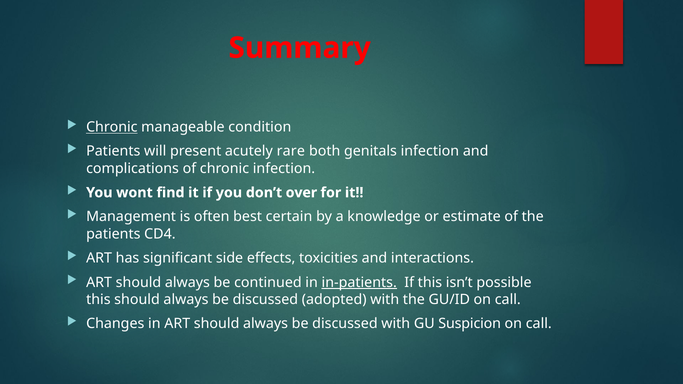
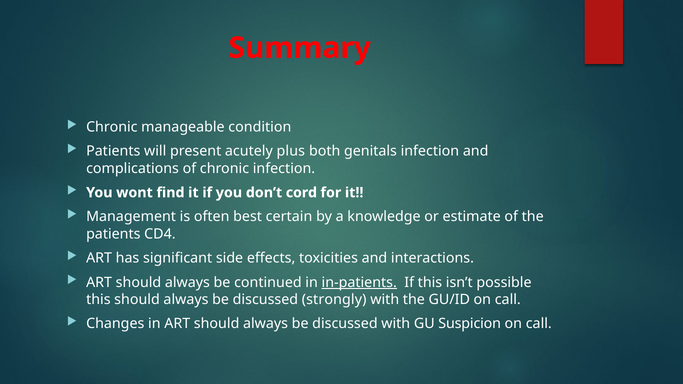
Chronic underline: present -> none (112, 127)
rare: rare -> plus (291, 151)
over: over -> cord (301, 193)
adopted: adopted -> strongly (334, 300)
